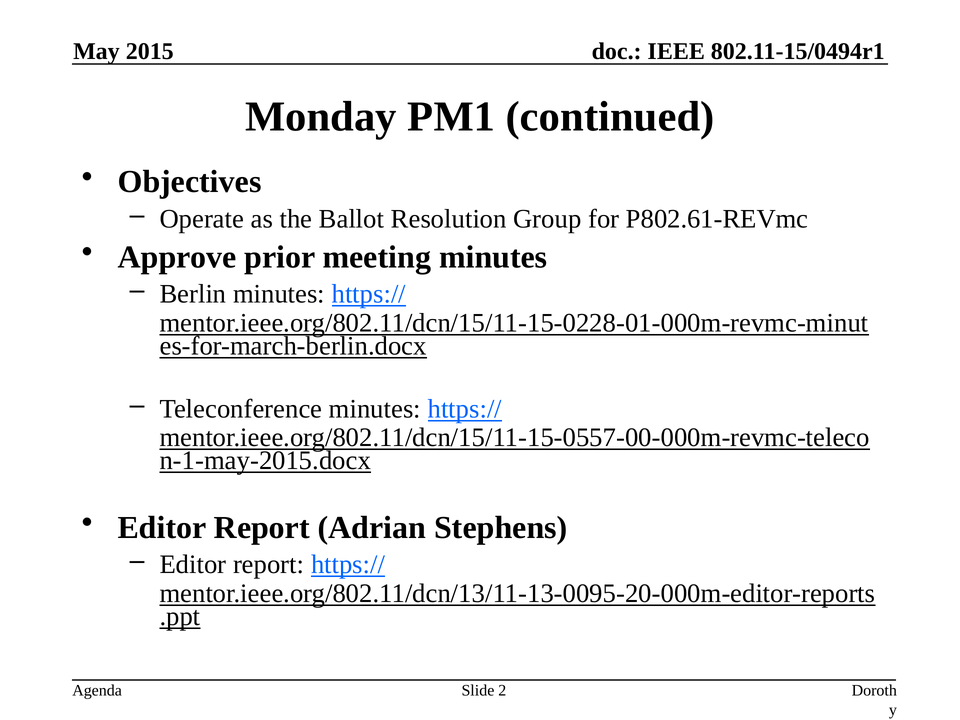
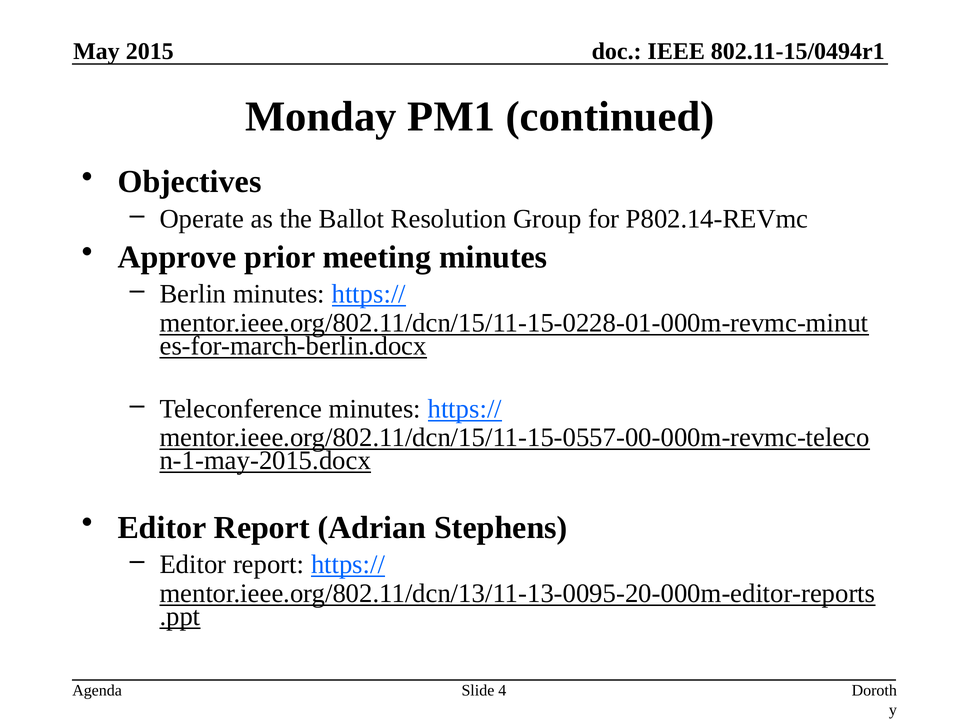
P802.61-REVmc: P802.61-REVmc -> P802.14-REVmc (717, 219)
2: 2 -> 4 (502, 691)
